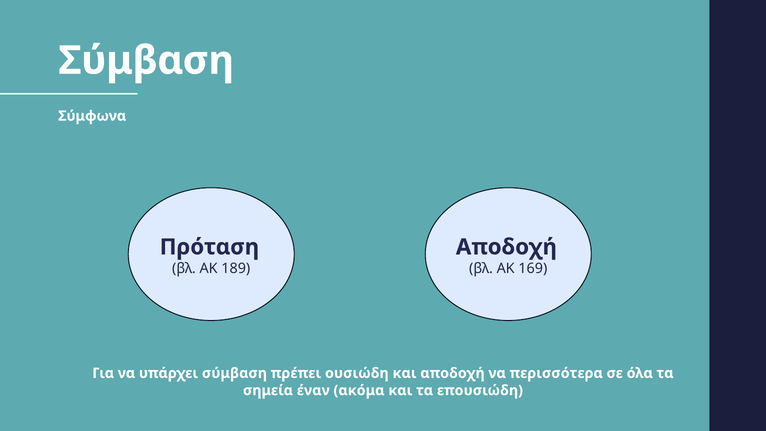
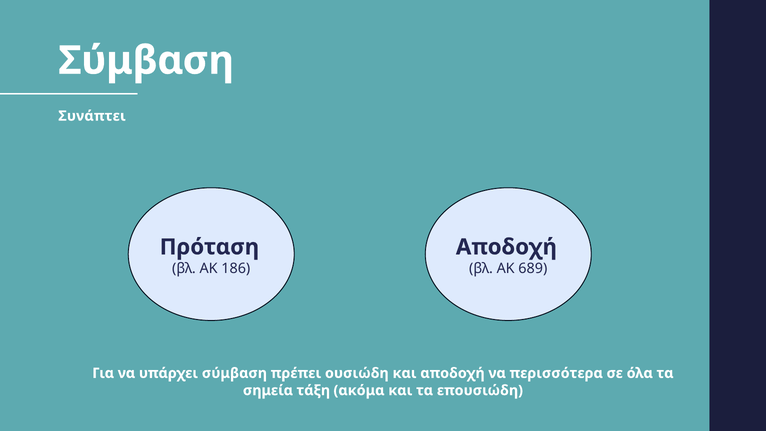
Σύμφωνα: Σύμφωνα -> Συνάπτει (92, 116)
189: 189 -> 186 (236, 268)
169: 169 -> 689 (533, 268)
έναν: έναν -> τάξη (313, 390)
